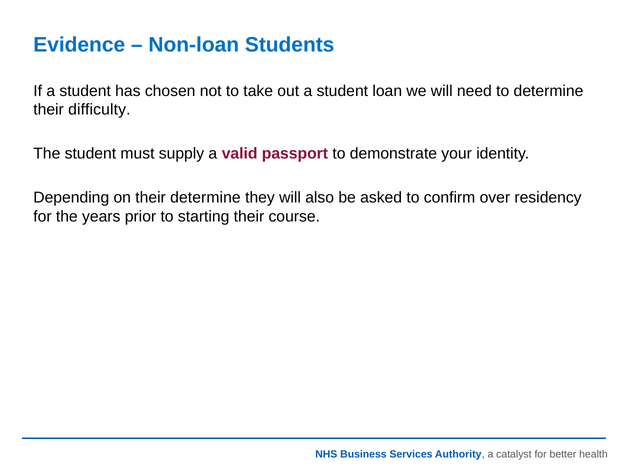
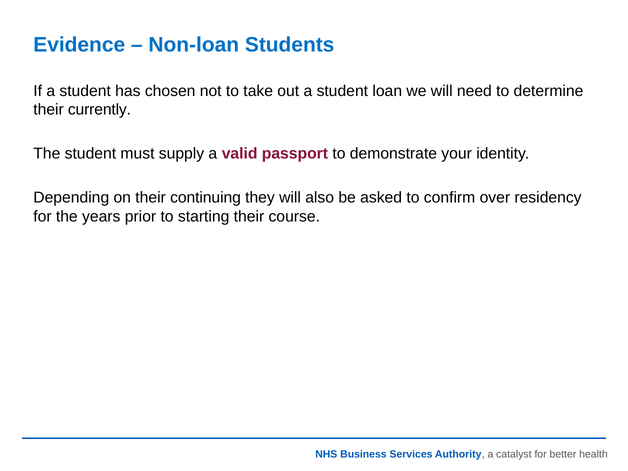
difficulty: difficulty -> currently (99, 110)
their determine: determine -> continuing (206, 198)
